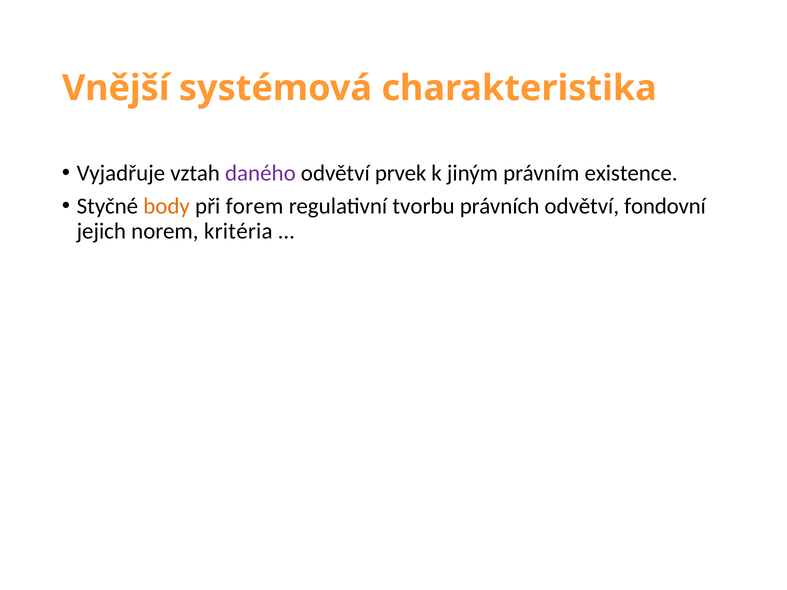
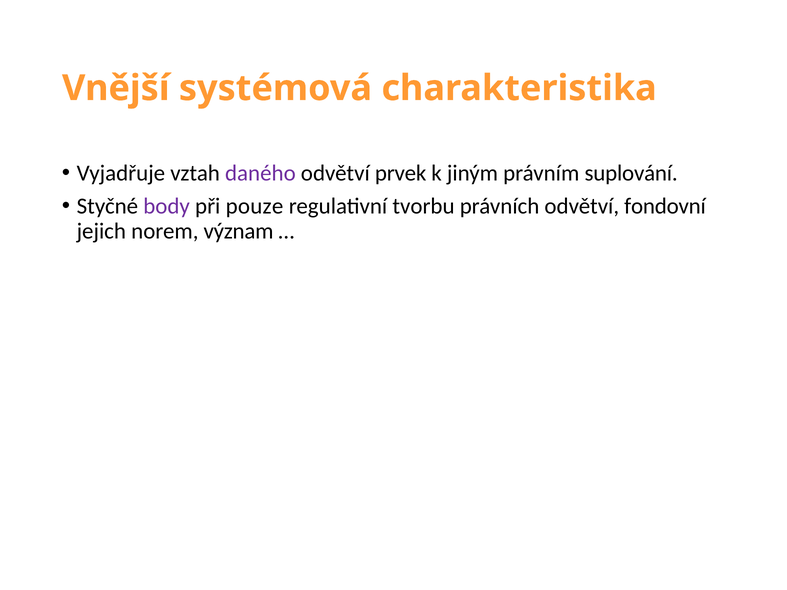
existence: existence -> suplování (631, 173)
body colour: orange -> purple (167, 206)
forem: forem -> pouze (255, 206)
kritéria: kritéria -> význam (239, 231)
